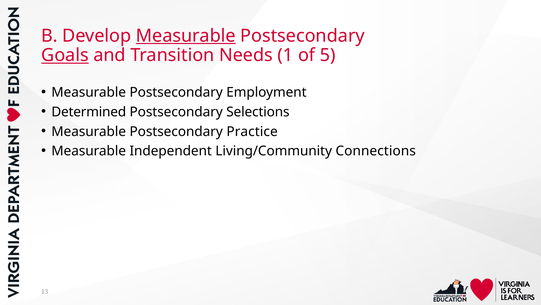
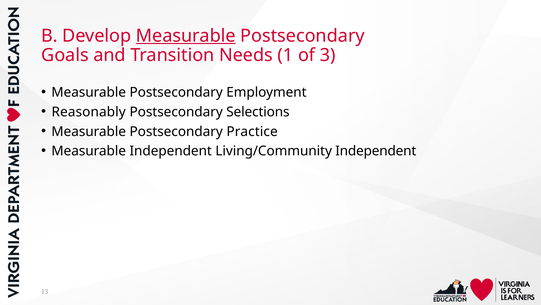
Goals underline: present -> none (65, 55)
5: 5 -> 3 (328, 55)
Determined: Determined -> Reasonably (89, 112)
Living/Community Connections: Connections -> Independent (376, 151)
